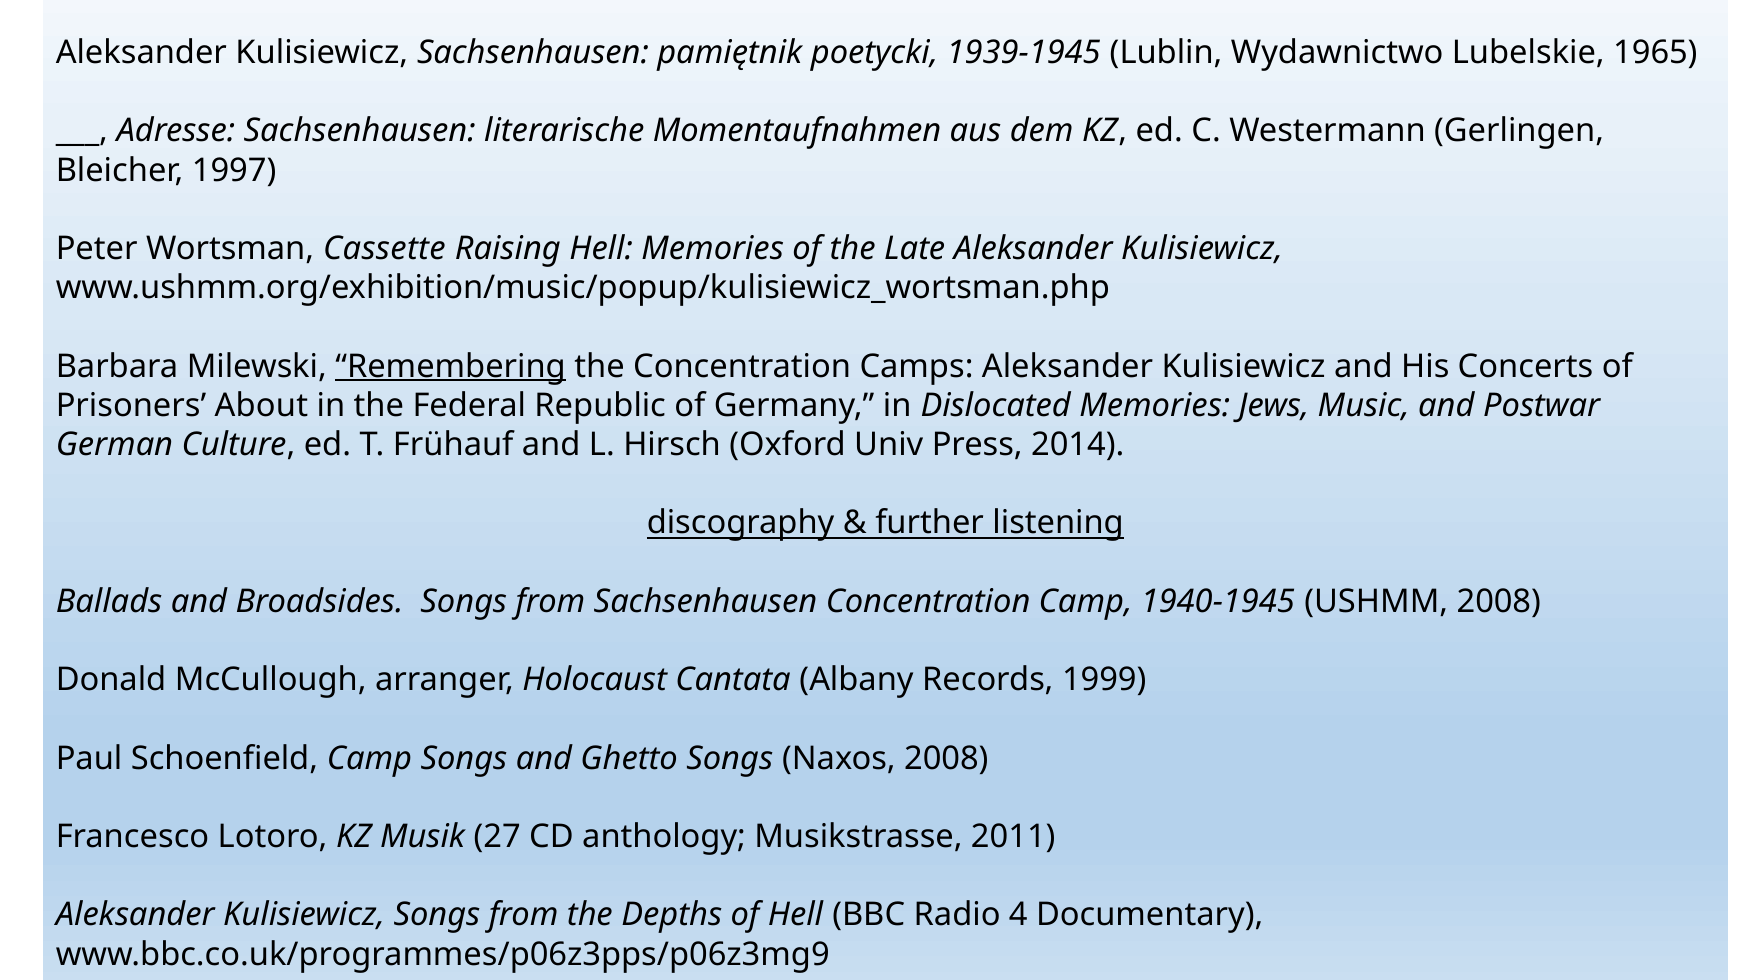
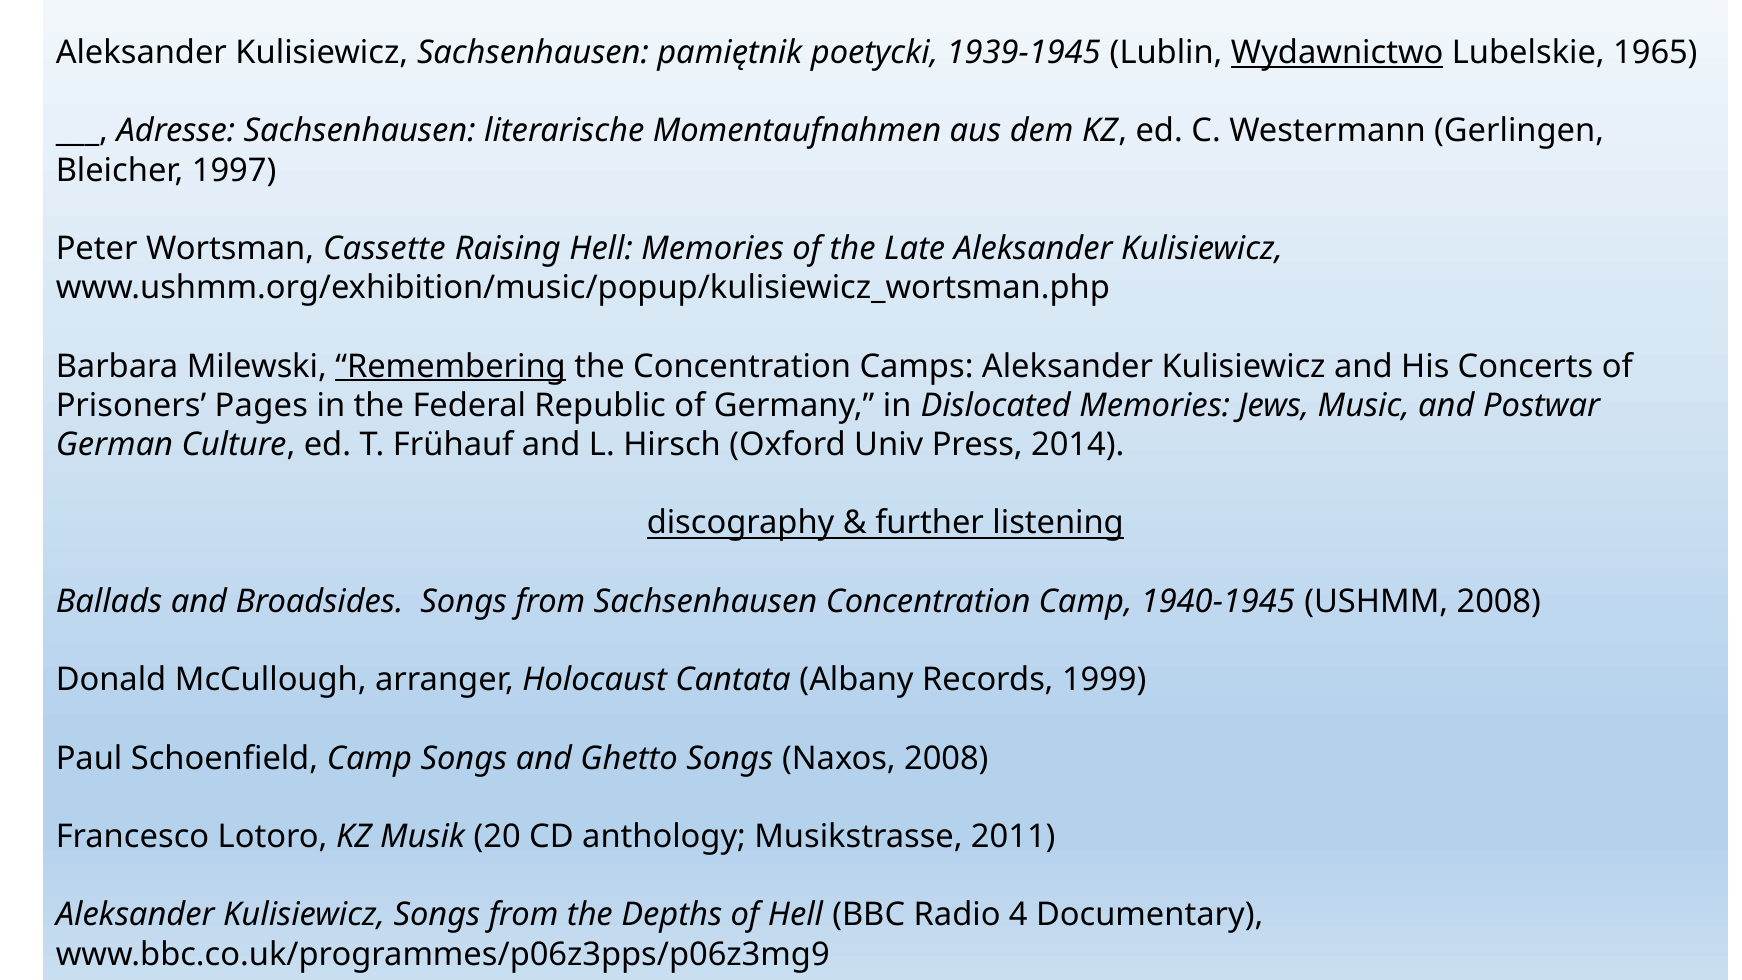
Wydawnictwo underline: none -> present (1337, 53)
About: About -> Pages (261, 405)
27: 27 -> 20 (497, 837)
